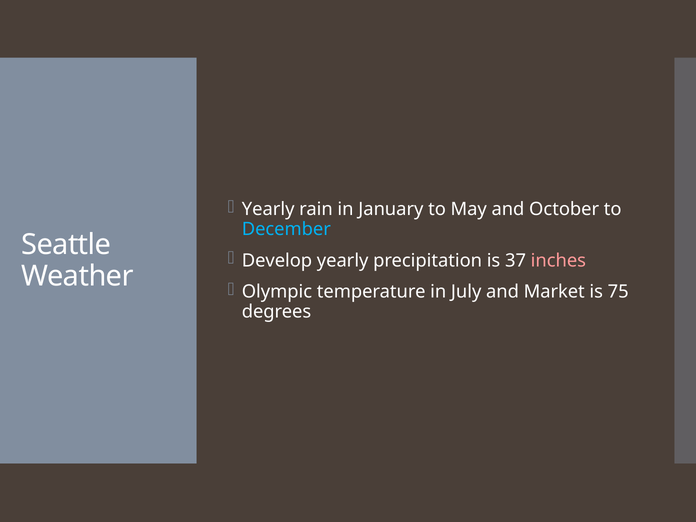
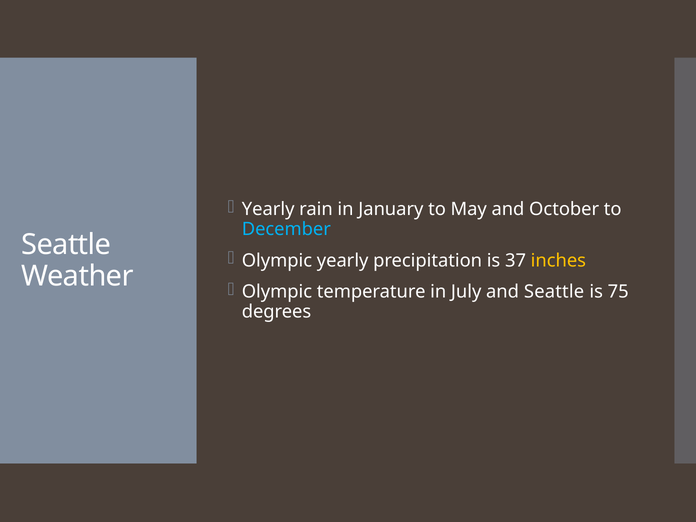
Develop: Develop -> Olympic (277, 261)
inches colour: pink -> yellow (558, 261)
and Market: Market -> Seattle (554, 292)
